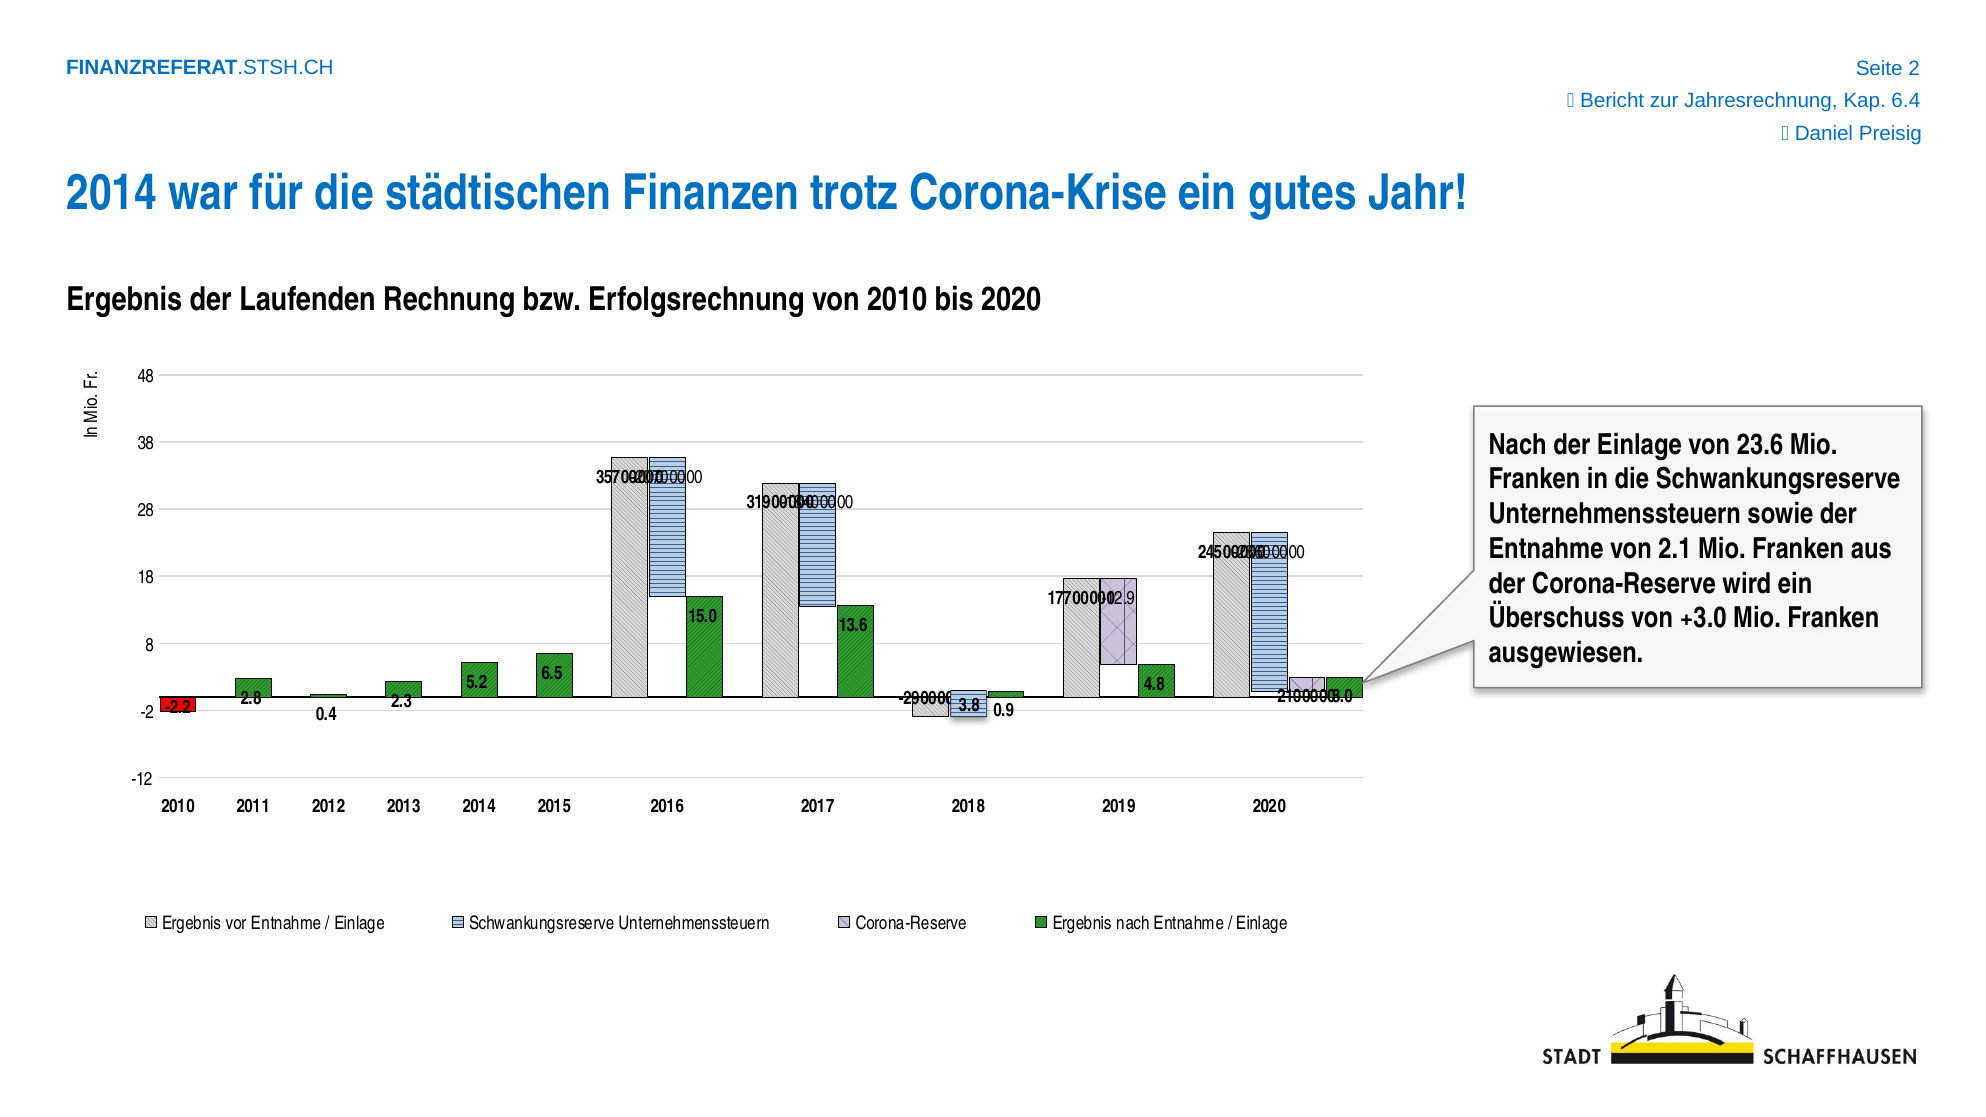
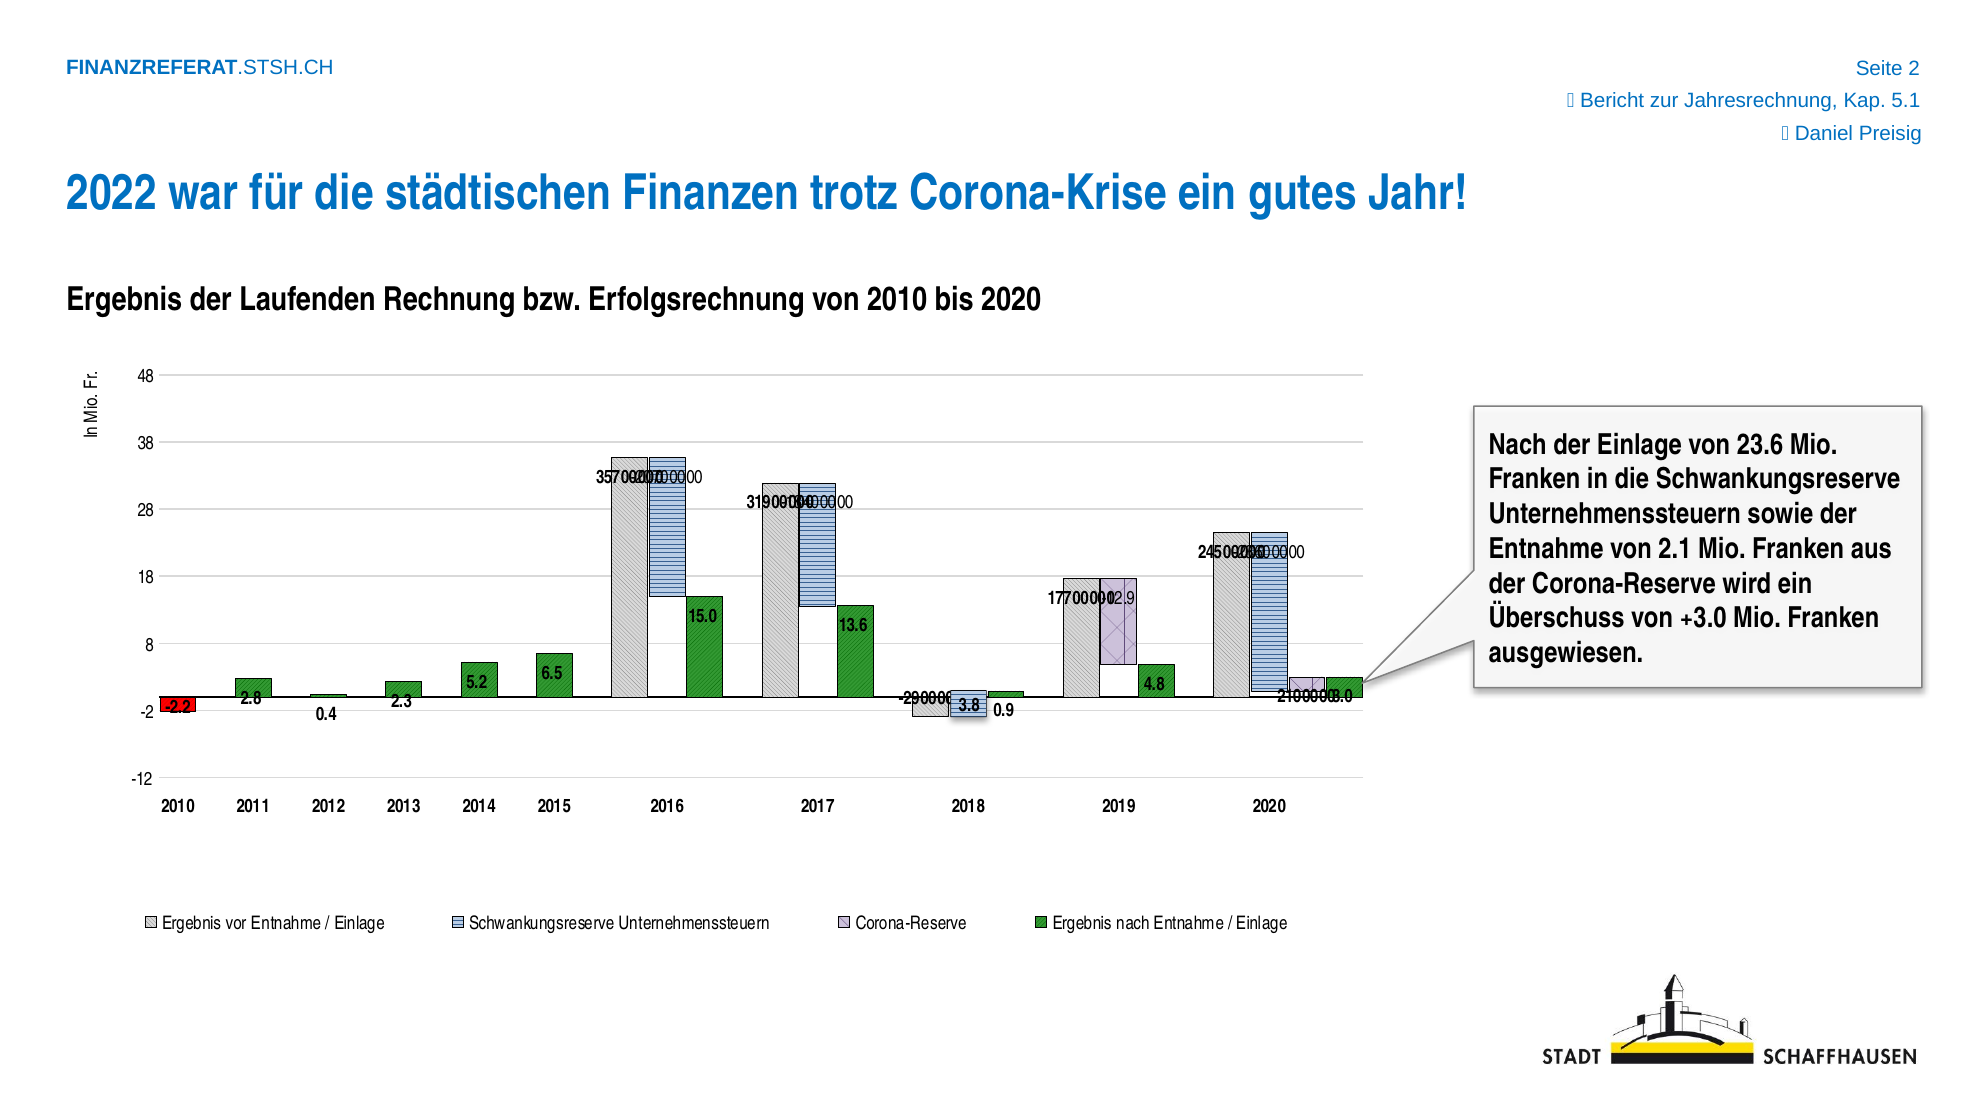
6.4: 6.4 -> 5.1 (1906, 100)
2014: 2014 -> 2022 (112, 193)
